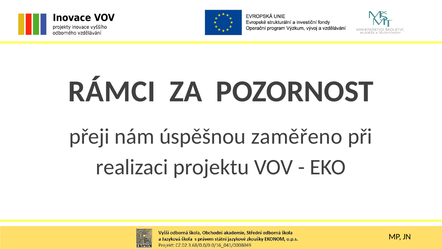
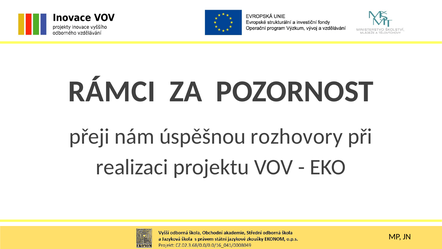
zaměřeno: zaměřeno -> rozhovory (297, 136)
